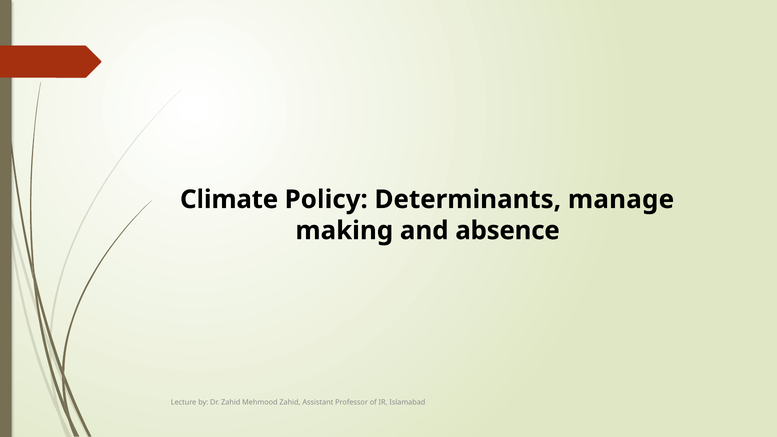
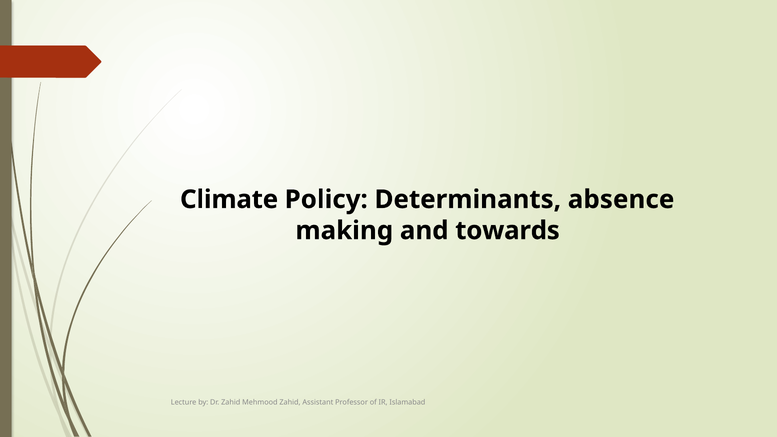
manage: manage -> absence (621, 200)
absence: absence -> towards (508, 231)
